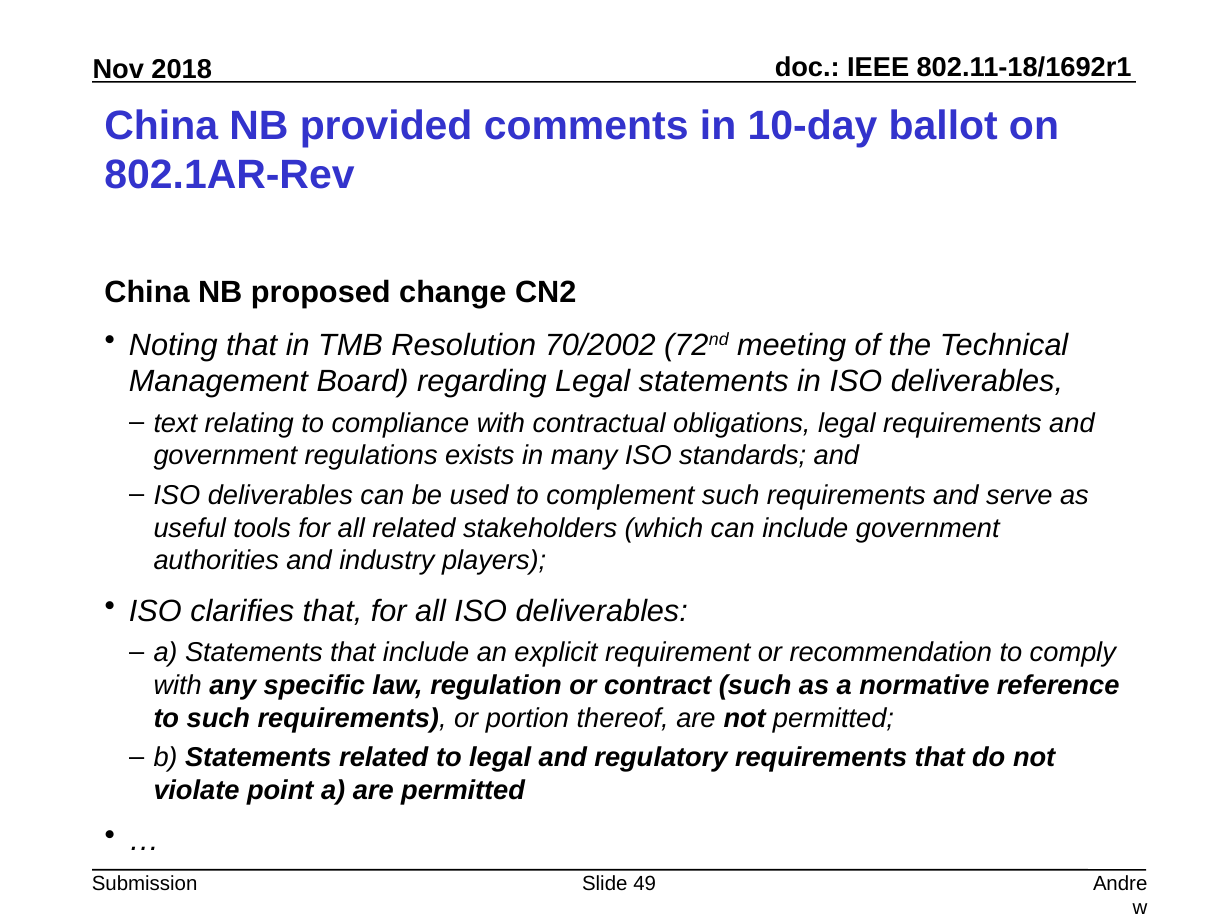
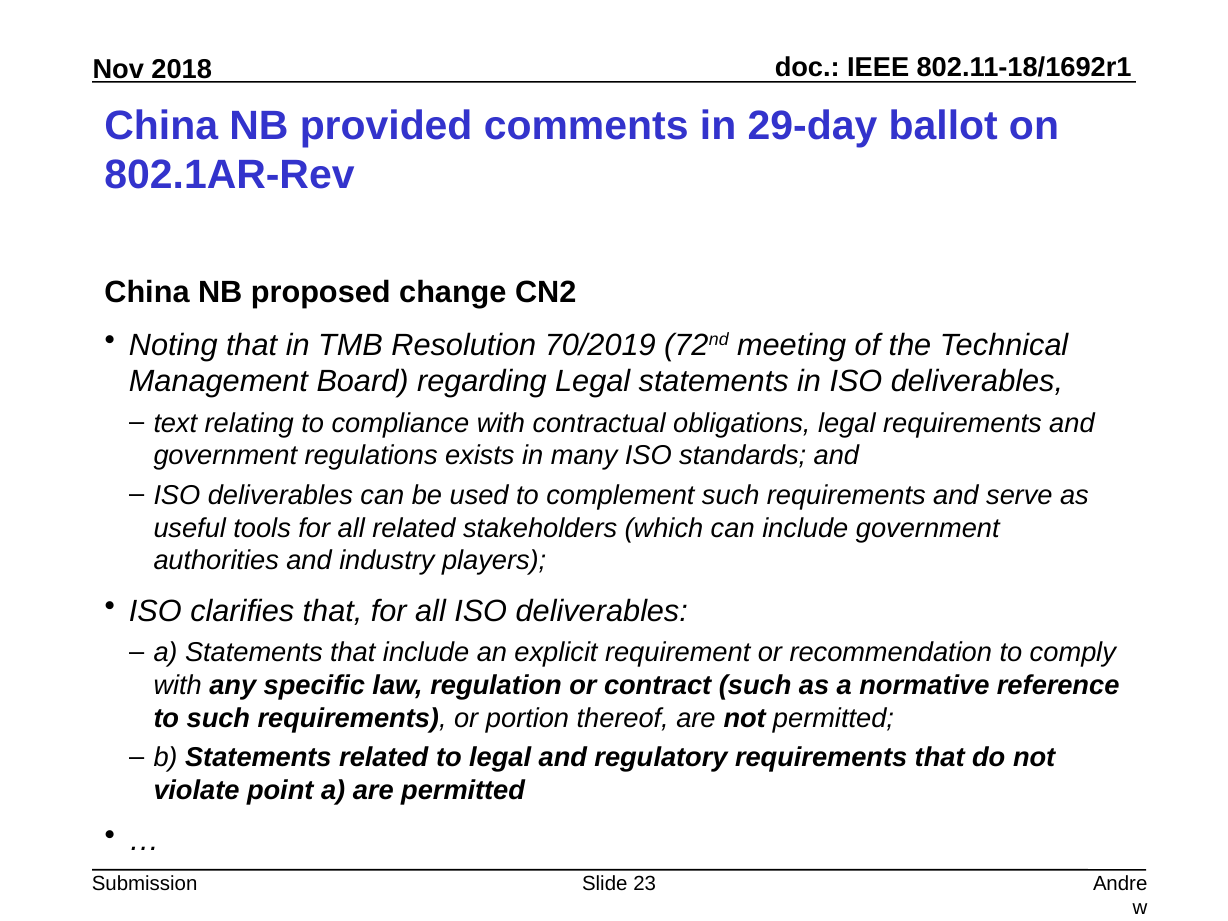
10-day: 10-day -> 29-day (812, 126)
70/2002: 70/2002 -> 70/2019 (600, 345)
49: 49 -> 23 (645, 883)
